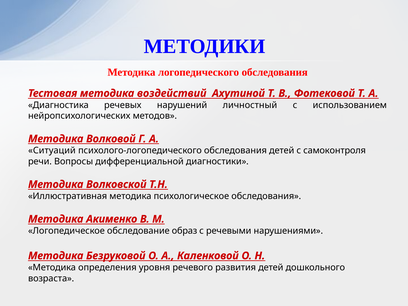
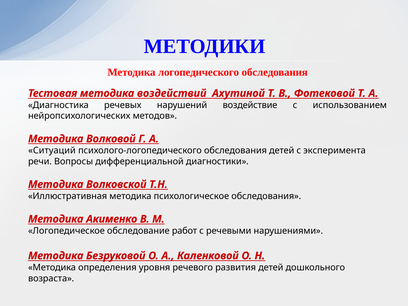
личностный: личностный -> воздействие (250, 105)
самоконтроля: самоконтроля -> эксперимента (335, 151)
образ: образ -> работ (185, 231)
